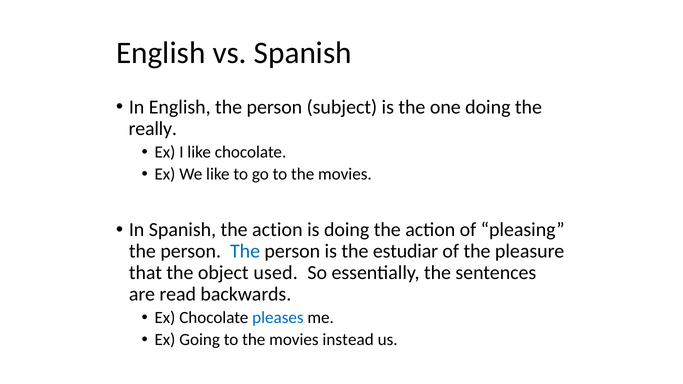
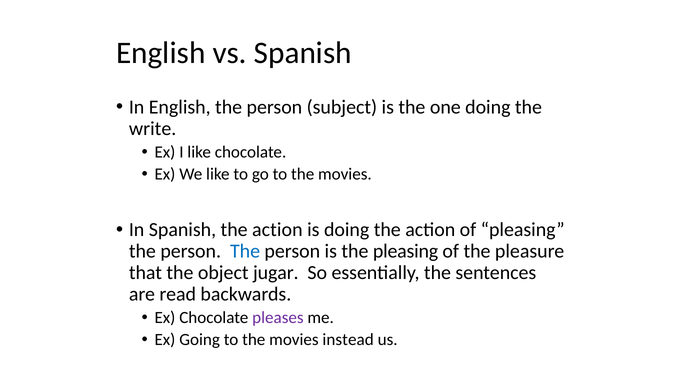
really: really -> write (153, 129)
the estudiar: estudiar -> pleasing (406, 251)
used: used -> jugar (276, 273)
pleases colour: blue -> purple (278, 318)
